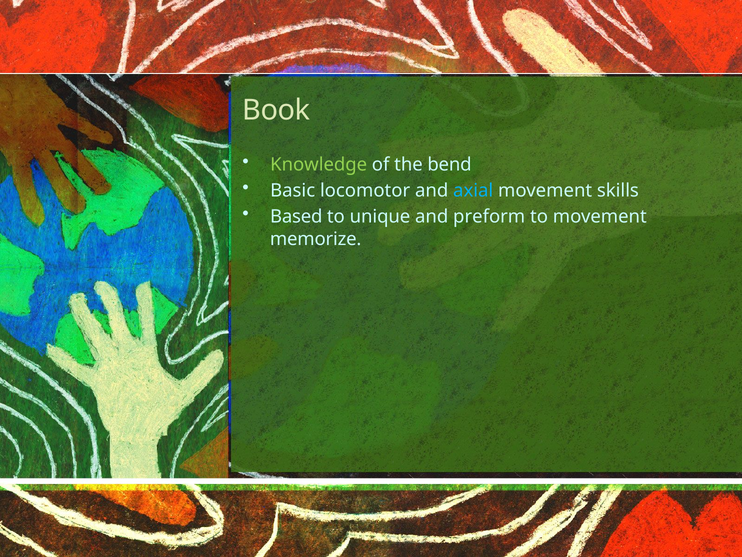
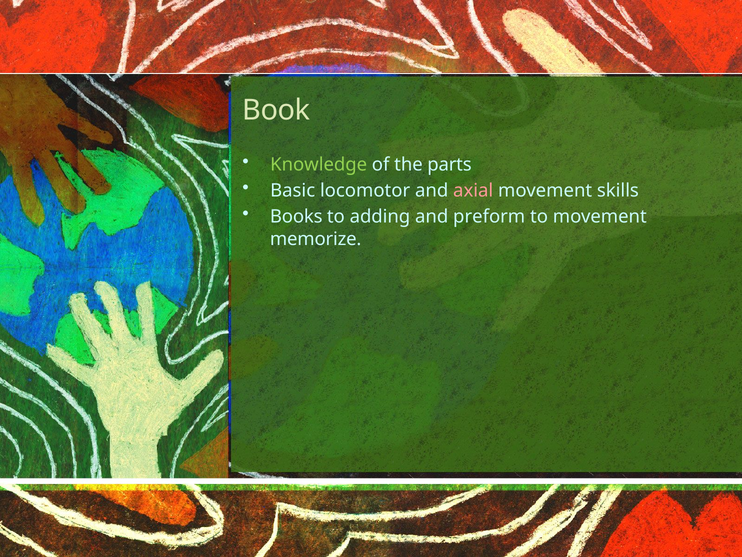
bend: bend -> parts (449, 165)
axial colour: light blue -> pink (473, 191)
Based: Based -> Books (296, 216)
unique: unique -> adding (380, 216)
